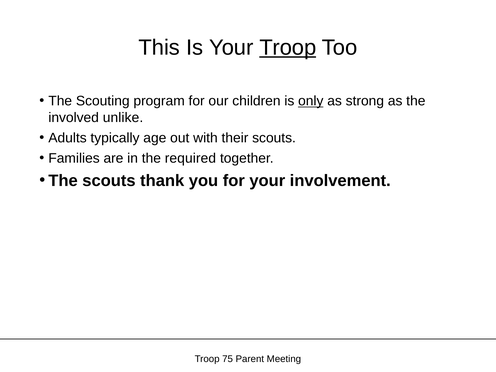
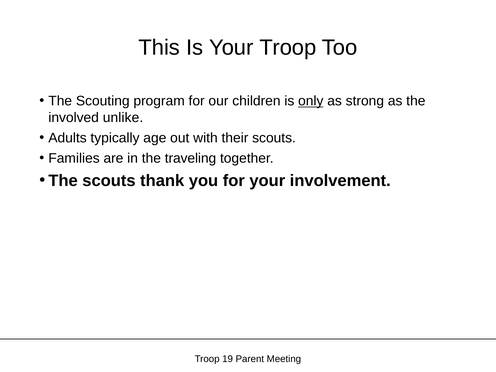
Troop underline: present -> none (288, 47)
required: required -> traveling (191, 158)
75: 75 -> 19 (228, 359)
